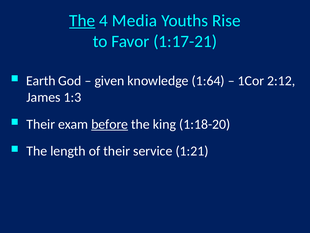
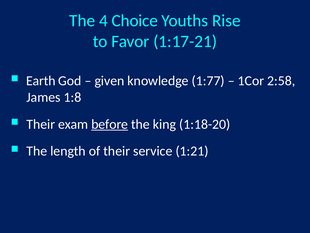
The underline: present -> none (82, 21)
Media: Media -> Choice (135, 21)
1:64: 1:64 -> 1:77 (208, 81)
2:12: 2:12 -> 2:58 (281, 81)
1:3: 1:3 -> 1:8 (72, 97)
